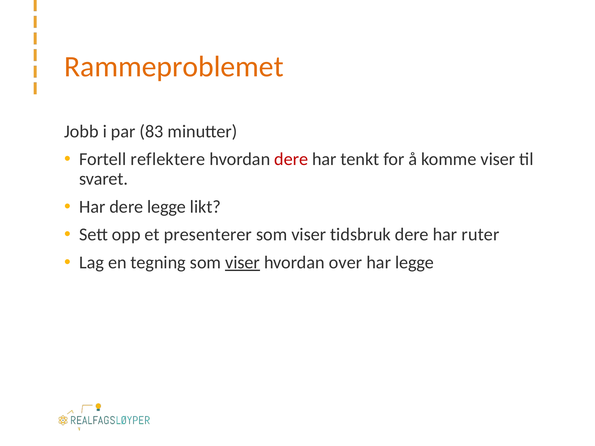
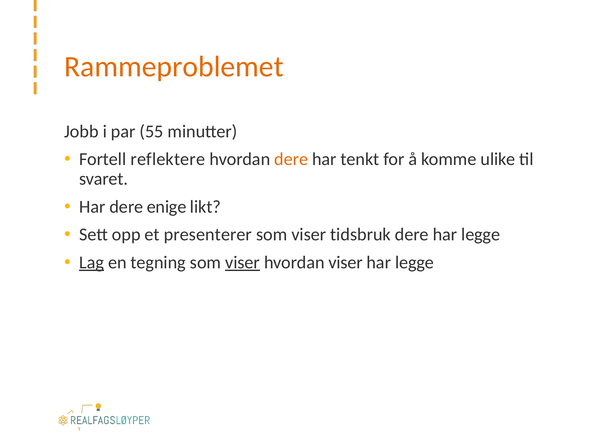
83: 83 -> 55 (151, 131)
dere colour: red -> orange (291, 159)
komme viser: viser -> ulike (498, 159)
dere legge: legge -> enige (167, 207)
dere har ruter: ruter -> legge (481, 235)
Lag underline: none -> present (92, 263)
hvordan over: over -> viser (346, 263)
